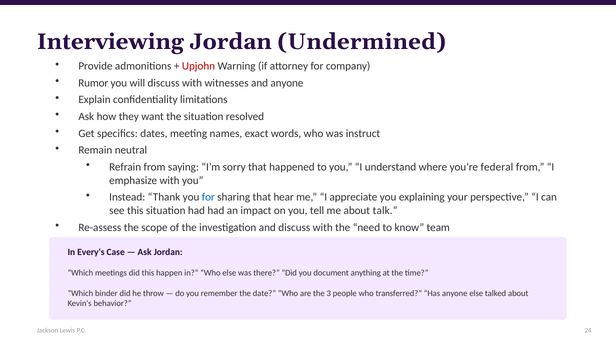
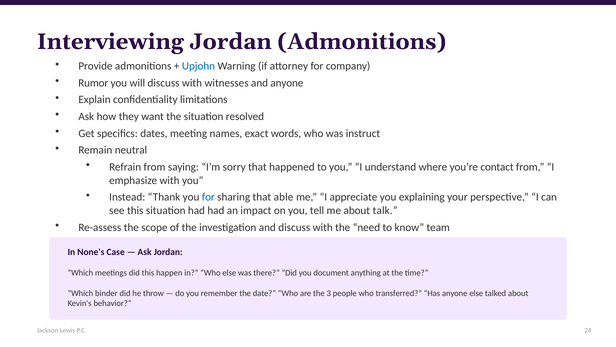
Jordan Undermined: Undermined -> Admonitions (362, 42)
Upjohn colour: red -> blue (198, 66)
federal: federal -> contact (497, 167)
hear: hear -> able (284, 197)
Every's: Every's -> None's (91, 252)
